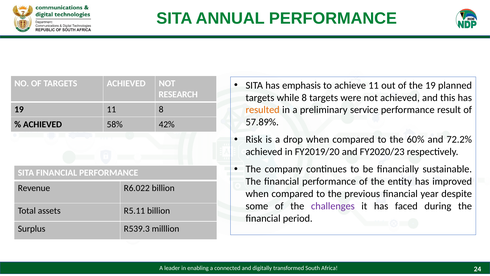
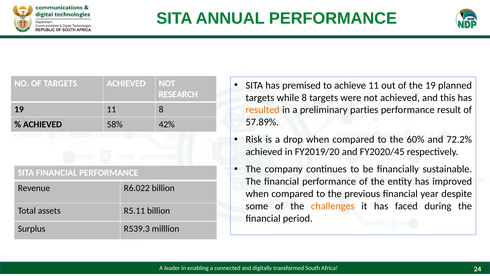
emphasis: emphasis -> premised (301, 85)
service: service -> parties (364, 110)
FY2020/23: FY2020/23 -> FY2020/45 (382, 152)
challenges colour: purple -> orange (333, 206)
